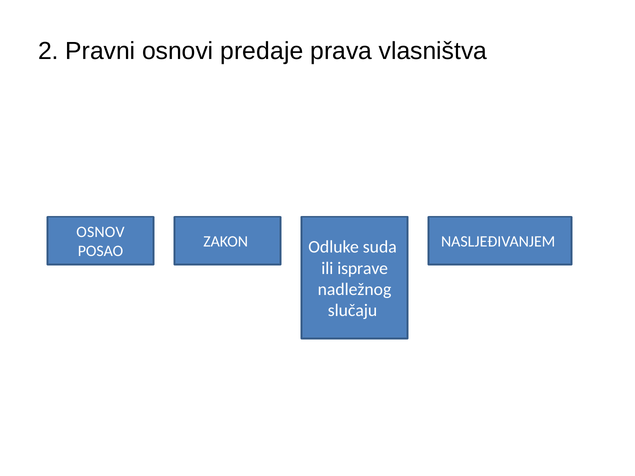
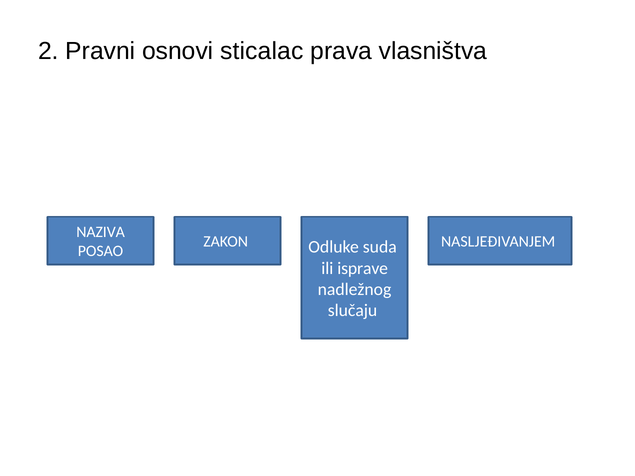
predaje: predaje -> sticalac (262, 51)
OSNOV: OSNOV -> NAZIVA (101, 232)
